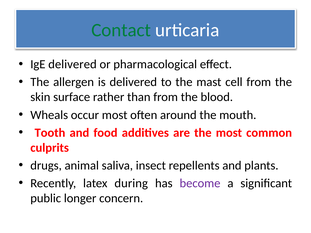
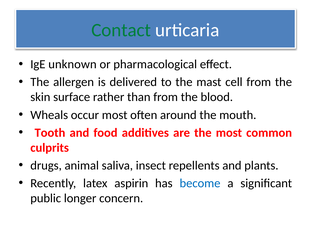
IgE delivered: delivered -> unknown (72, 64)
during: during -> aspirin (131, 183)
become colour: purple -> blue (200, 183)
